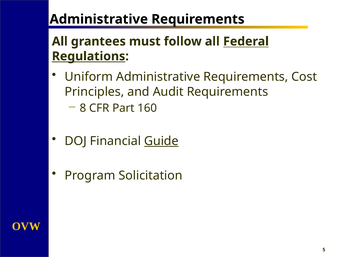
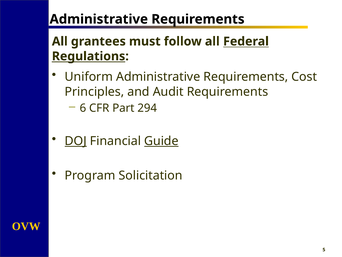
8: 8 -> 6 (83, 108)
160: 160 -> 294 (147, 108)
DOJ underline: none -> present (76, 141)
